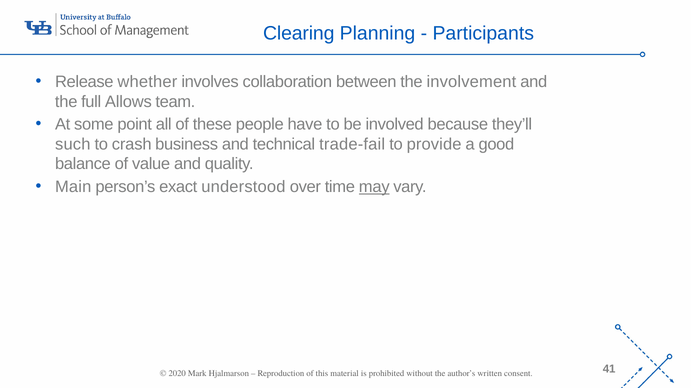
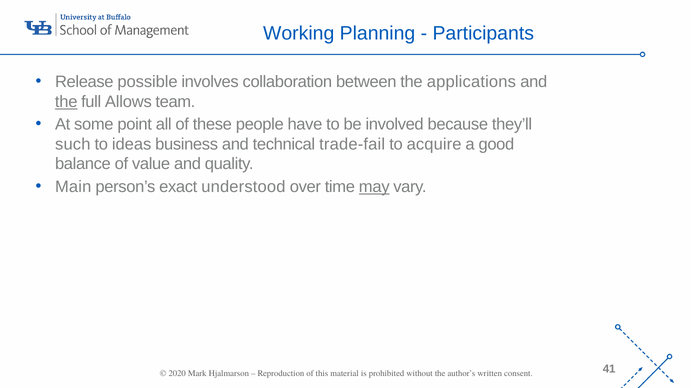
Clearing: Clearing -> Working (299, 33)
whether: whether -> possible (148, 82)
involvement: involvement -> applications (471, 82)
the underline: none -> present (66, 102)
crash: crash -> ideas (132, 144)
provide: provide -> acquire (434, 144)
